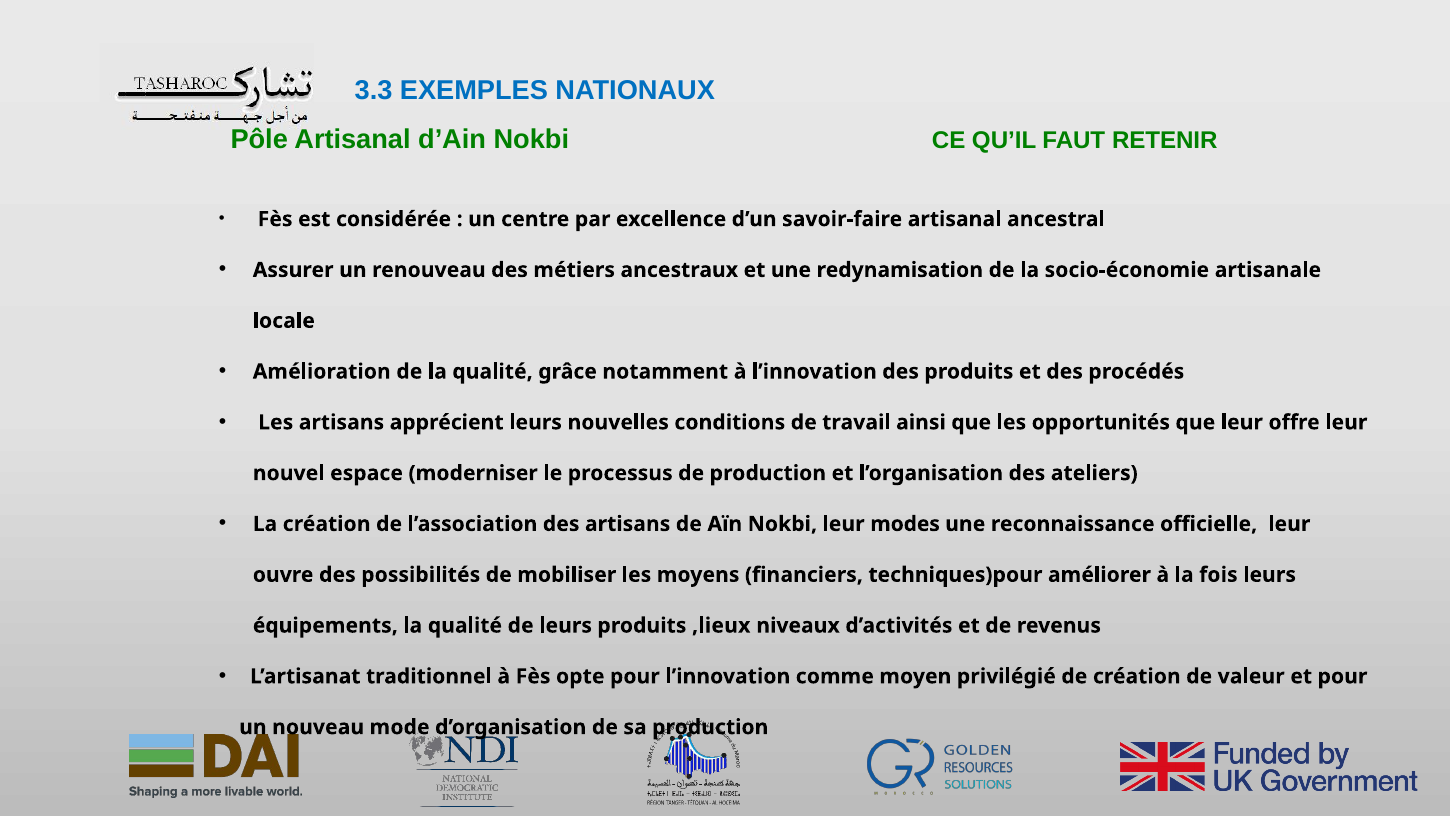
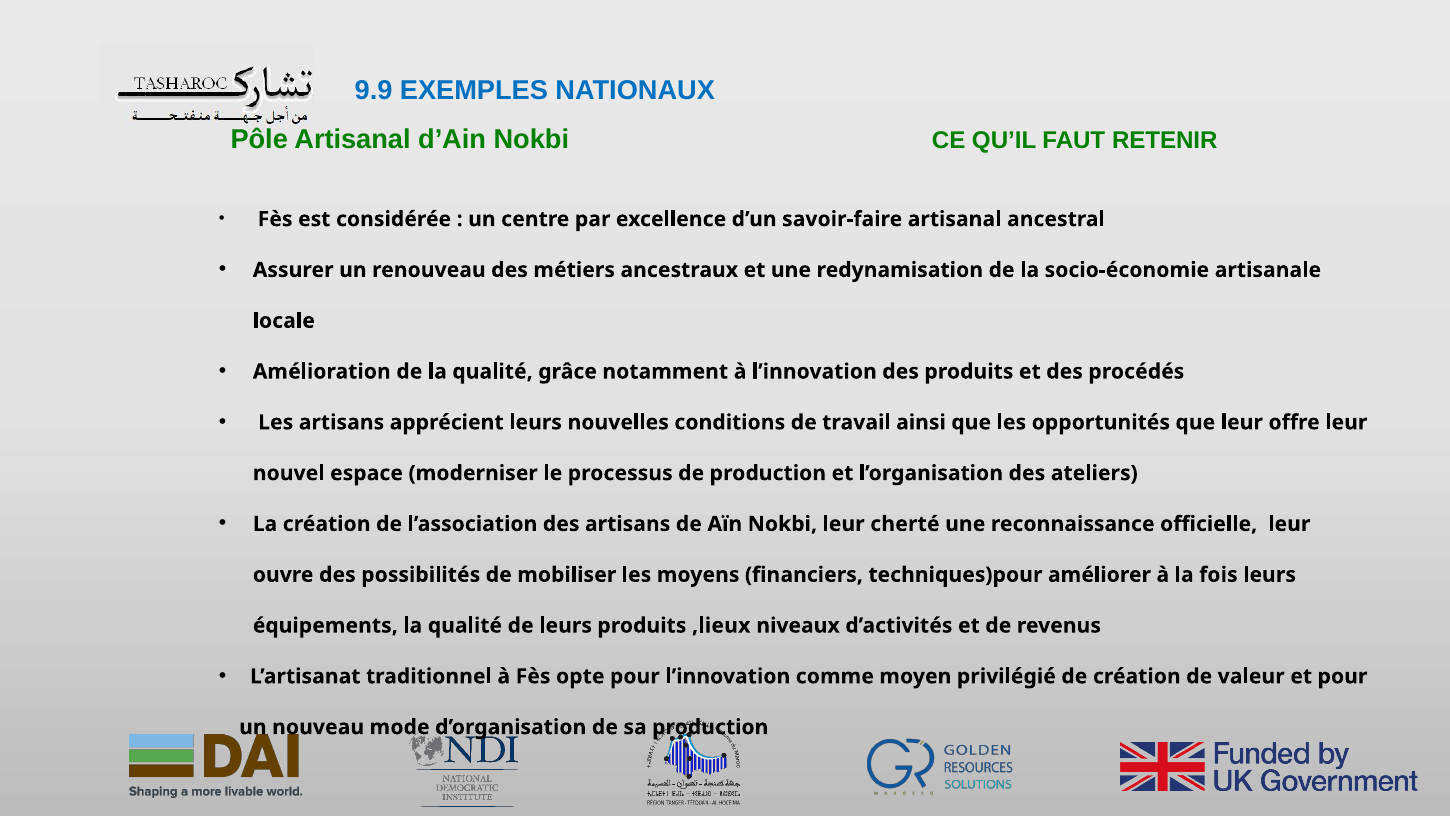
3.3: 3.3 -> 9.9 (374, 91)
modes: modes -> cherté (905, 524)
